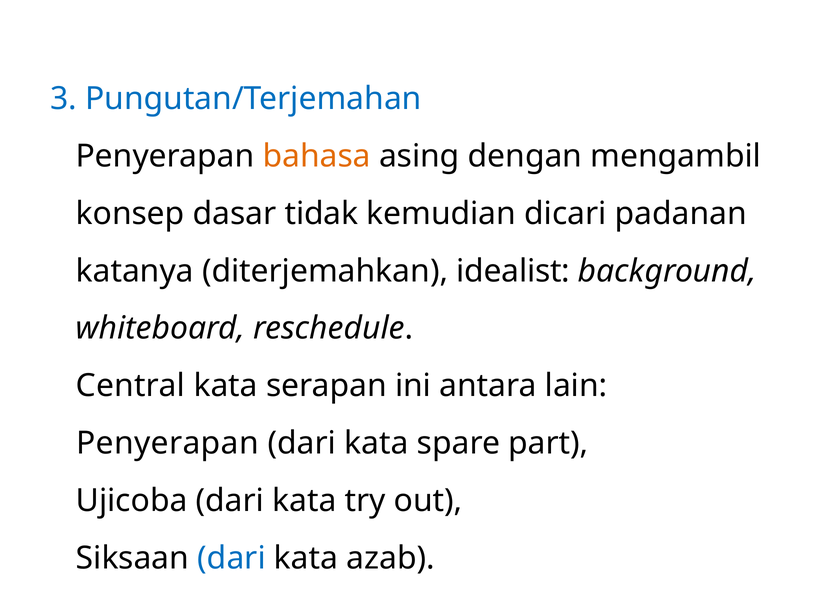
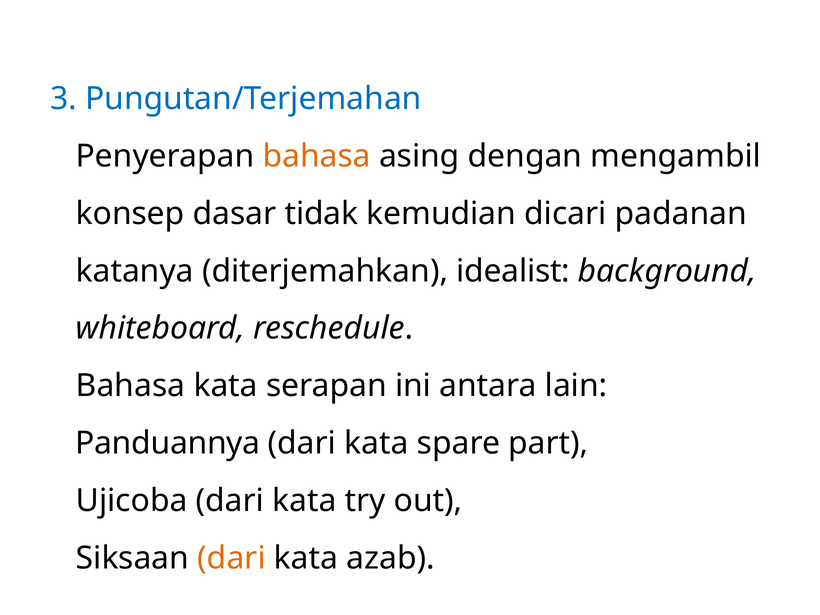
Central: Central -> Bahasa (131, 386)
Penyerapan: Penyerapan -> Panduannya (168, 443)
dari colour: blue -> orange (232, 558)
